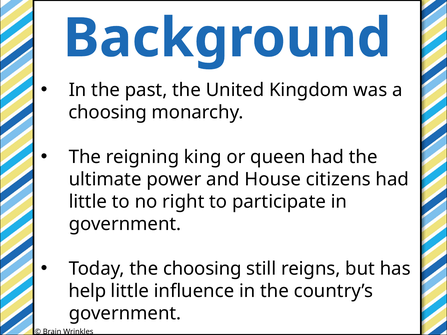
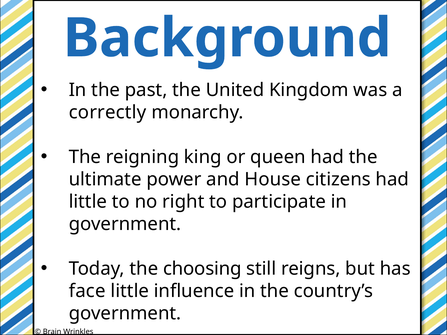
choosing: choosing -> correctly (108, 113)
help: help -> face (87, 291)
